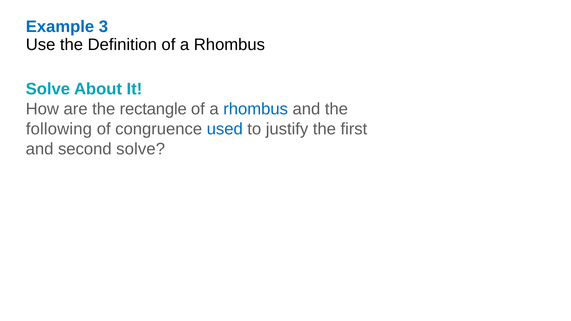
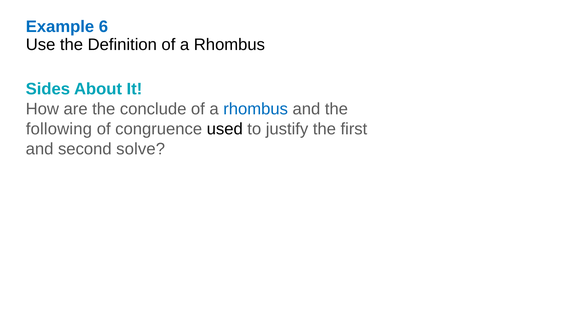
3: 3 -> 6 (103, 27)
Solve: Solve -> Sides (48, 89)
rectangle: rectangle -> conclude (153, 109)
used colour: blue -> black (225, 129)
